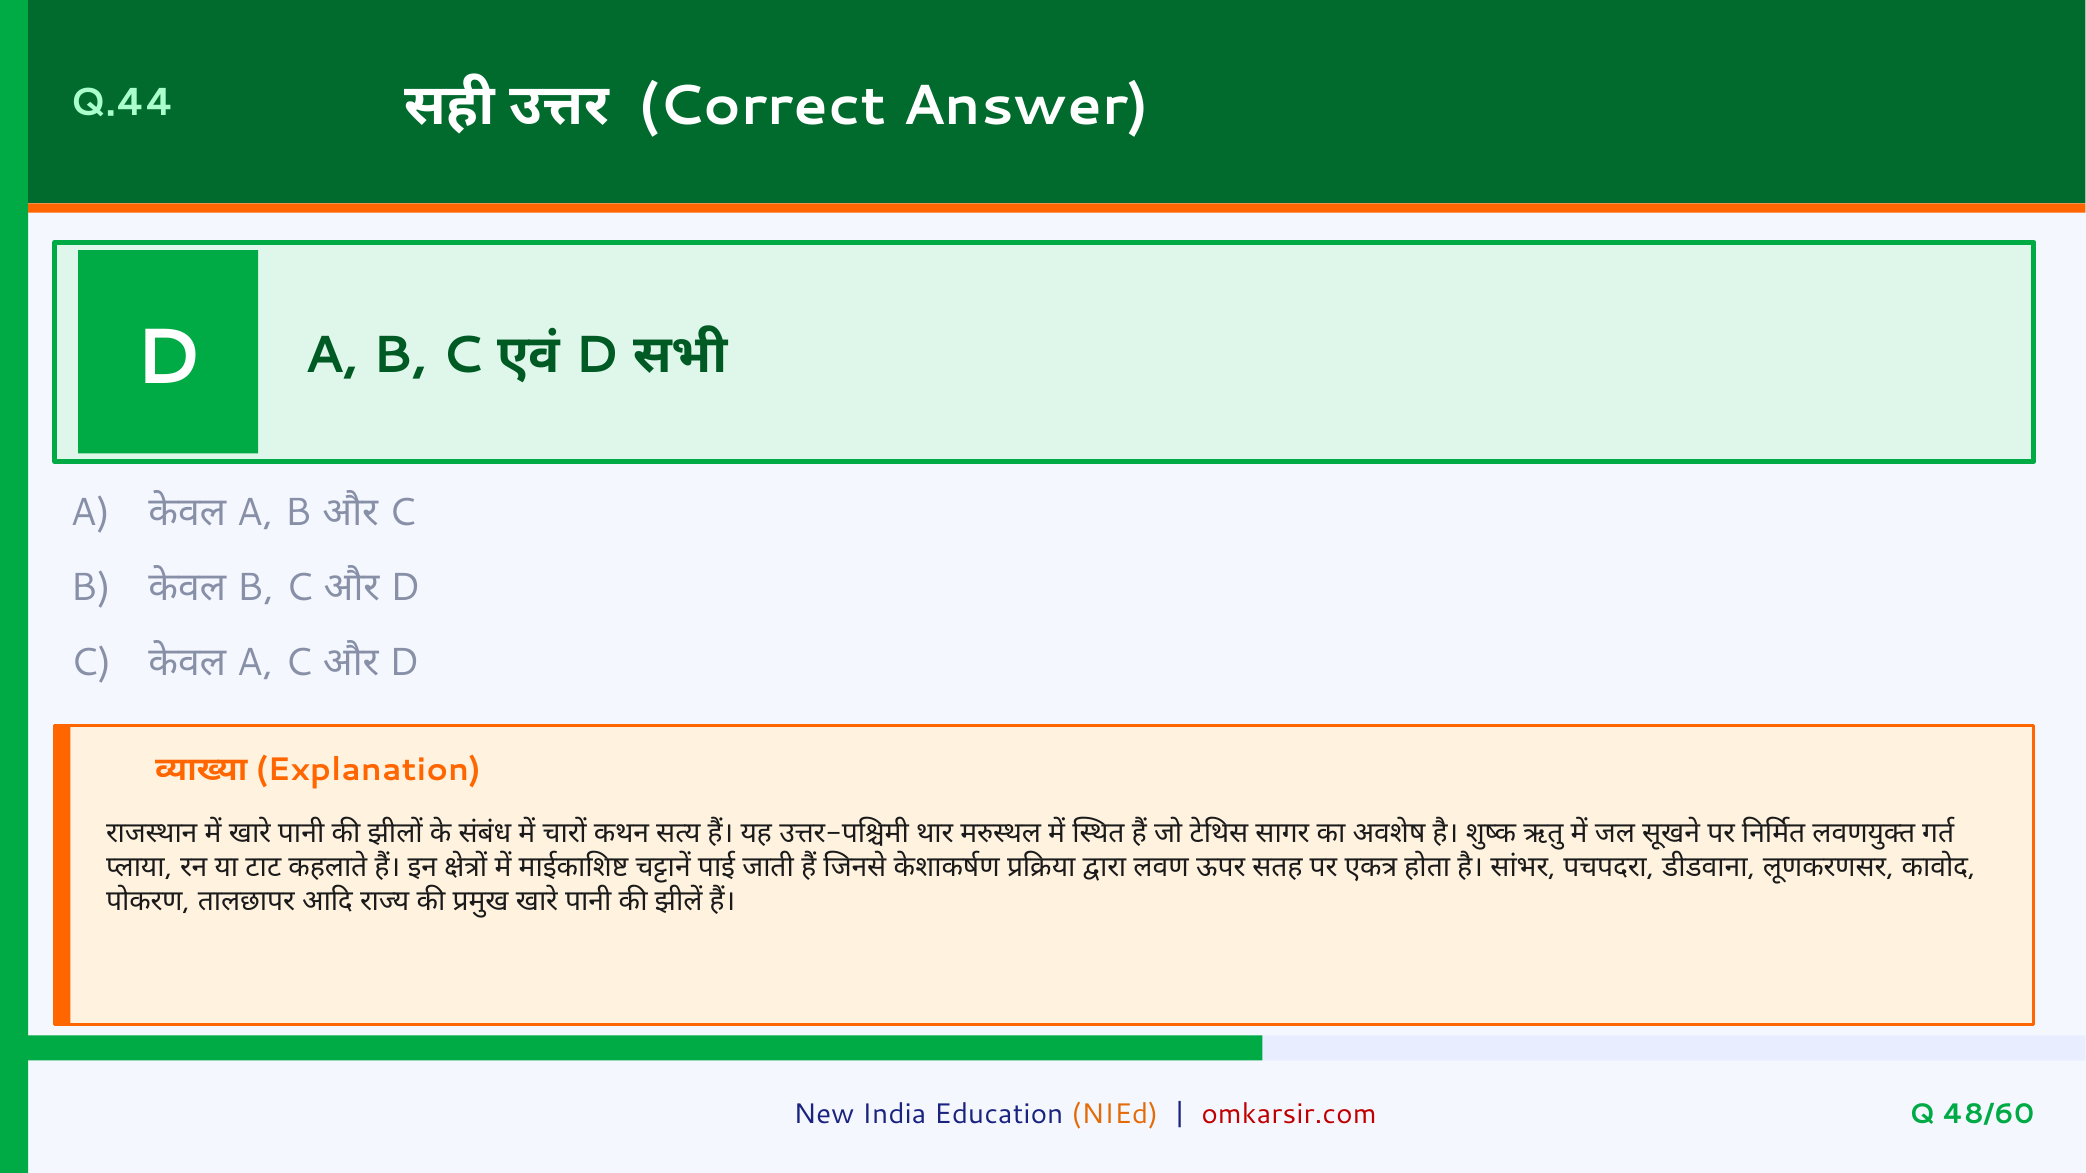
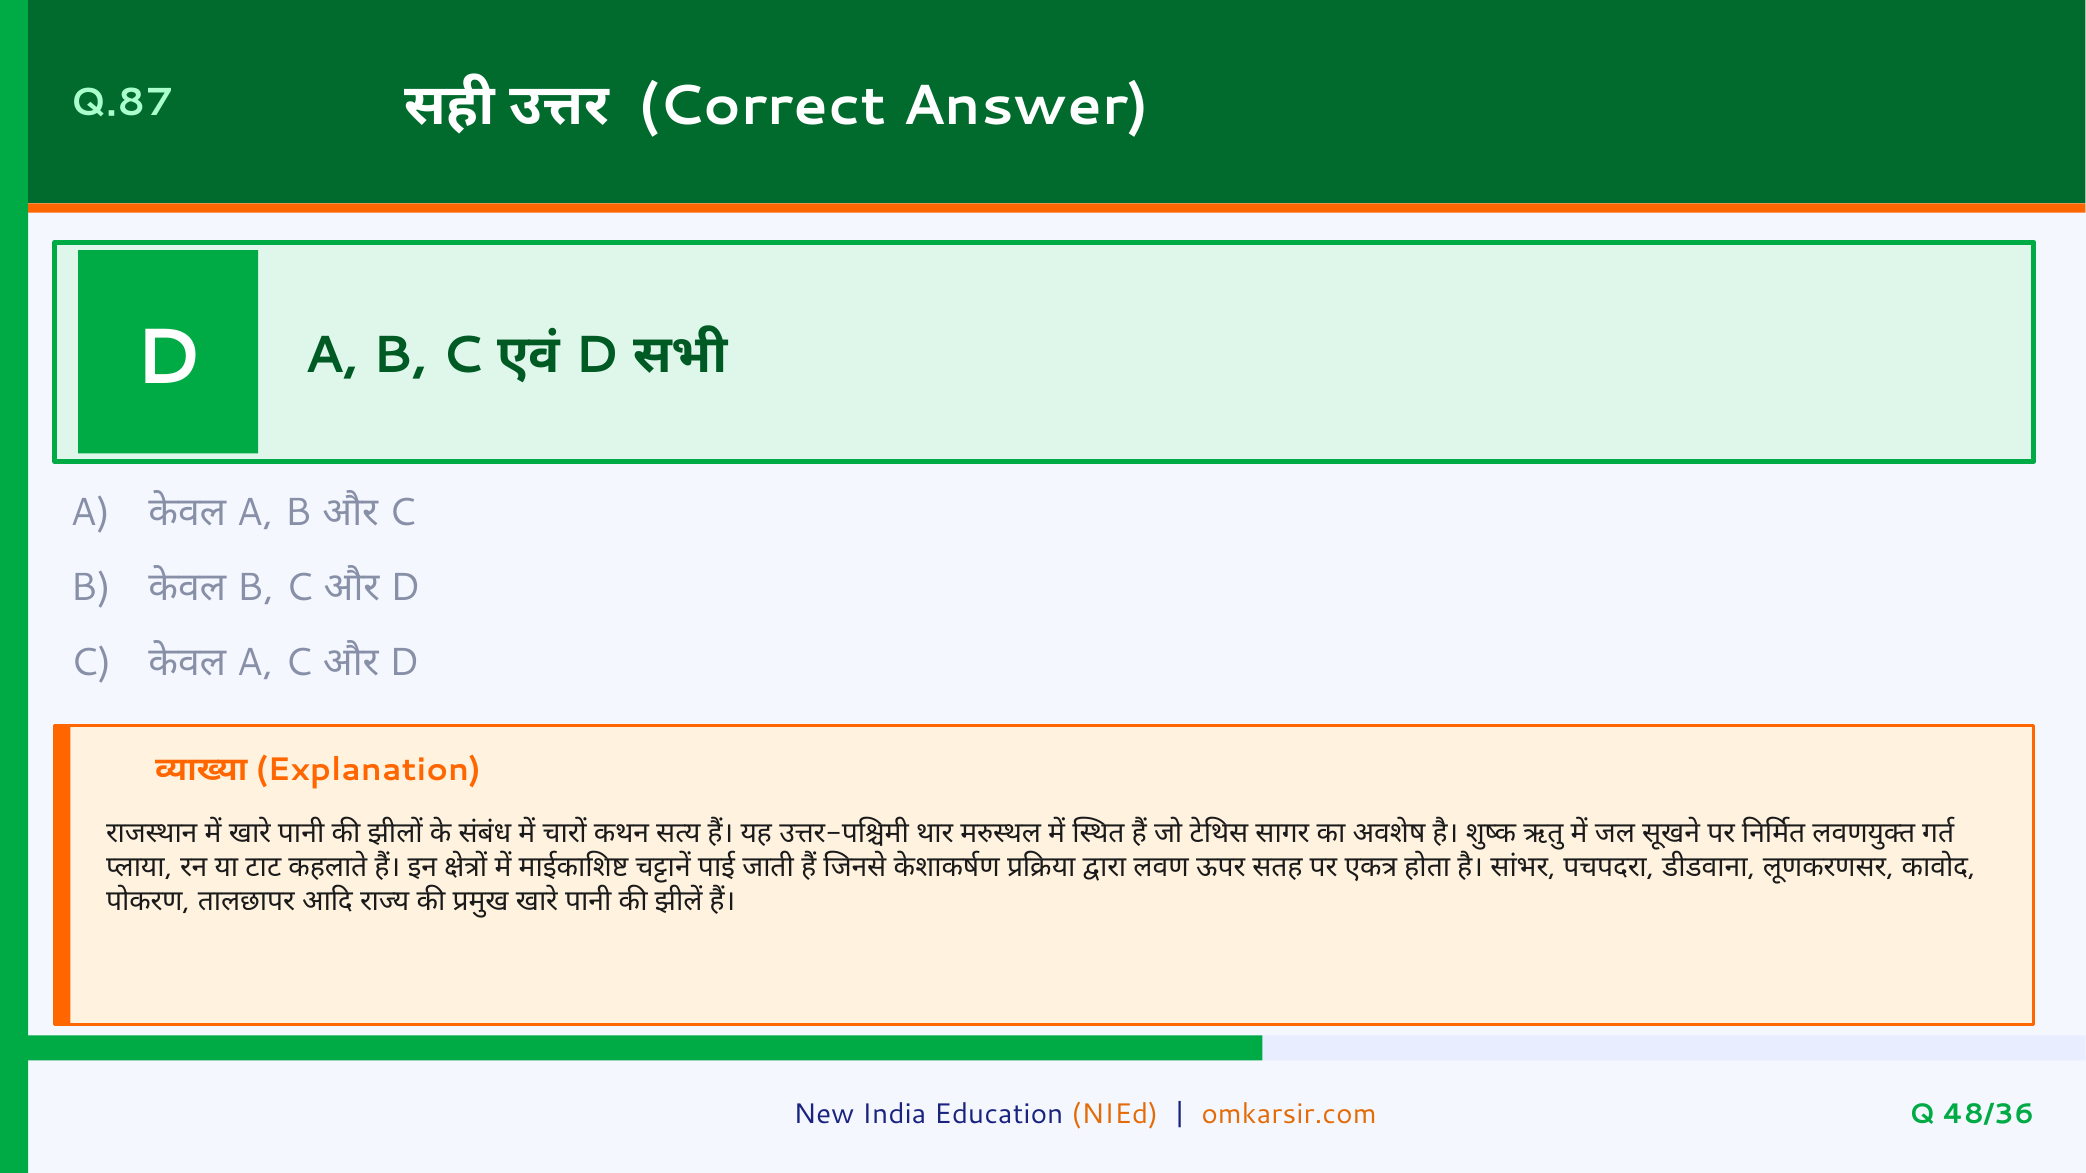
Q.44: Q.44 -> Q.87 (122, 103)
omkarsir.com colour: red -> orange (1289, 1114)
48/60: 48/60 -> 48/36 (1988, 1114)
